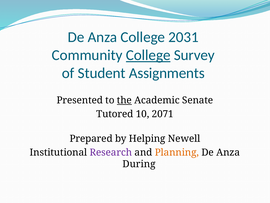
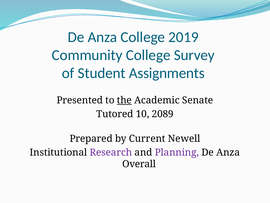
2031: 2031 -> 2019 (184, 37)
College underline: present -> none (148, 55)
2071: 2071 -> 2089 (163, 114)
Helping: Helping -> Current (147, 138)
Planning colour: orange -> purple (177, 152)
During: During -> Overall (139, 164)
